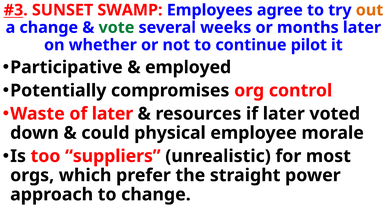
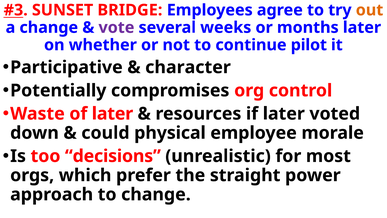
SWAMP: SWAMP -> BRIDGE (130, 10)
vote colour: green -> purple (116, 27)
employed: employed -> character (188, 67)
suppliers: suppliers -> decisions (113, 156)
